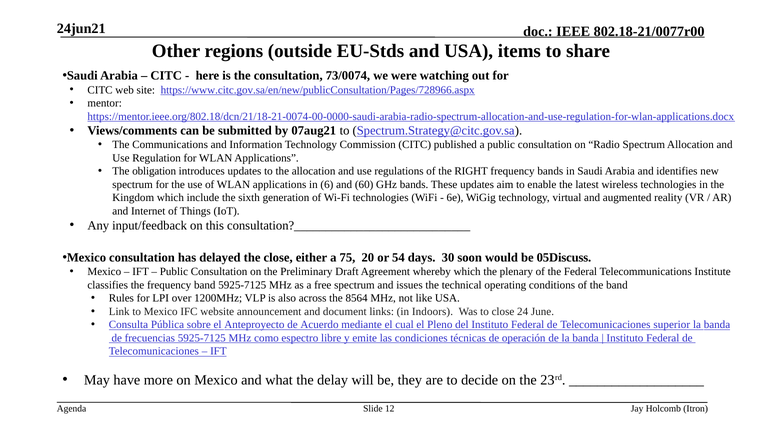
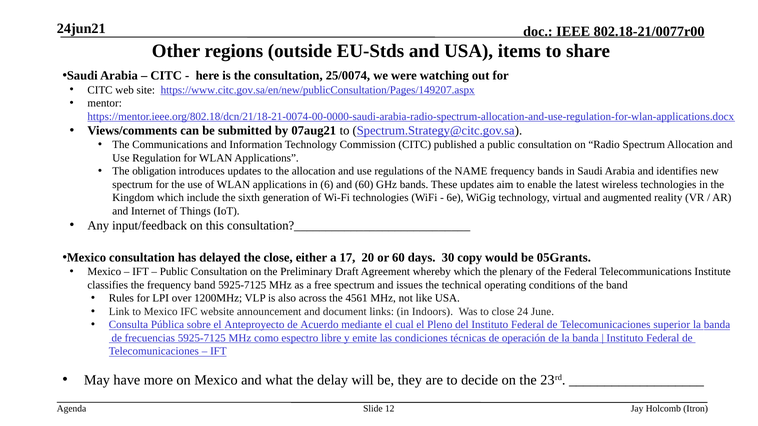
73/0074: 73/0074 -> 25/0074 (348, 76)
https://www.citc.gov.sa/en/new/publicConsultation/Pages/728966.aspx: https://www.citc.gov.sa/en/new/publicConsultation/Pages/728966.aspx -> https://www.citc.gov.sa/en/new/publicConsultation/Pages/149207.aspx (318, 90)
RIGHT: RIGHT -> NAME (471, 171)
75: 75 -> 17 (347, 258)
or 54: 54 -> 60 (398, 258)
soon: soon -> copy (470, 258)
05Discuss: 05Discuss -> 05Grants (564, 258)
8564: 8564 -> 4561 (357, 298)
